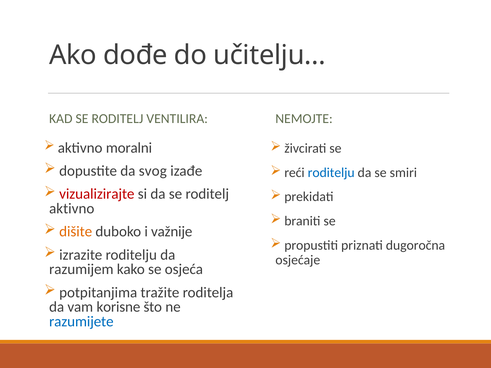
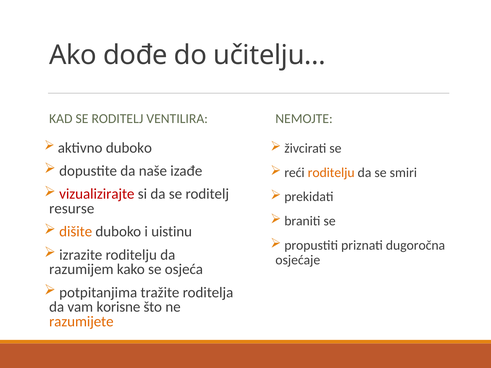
aktivno moralni: moralni -> duboko (129, 148)
svog: svog -> naše (153, 171)
roditelju colour: blue -> orange (331, 173)
aktivno: aktivno -> resurse (72, 209)
važnije: važnije -> uistinu (172, 232)
razumijete colour: blue -> orange (81, 322)
